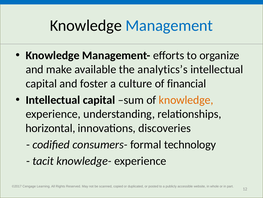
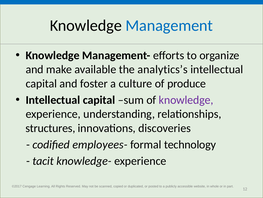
financial: financial -> produce (187, 83)
knowledge colour: orange -> purple (186, 100)
horizontal: horizontal -> structures (50, 128)
consumers-: consumers- -> employees- (100, 144)
